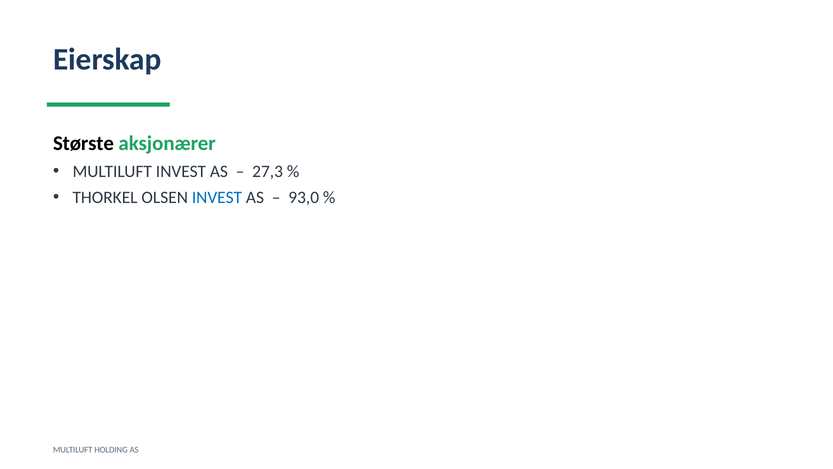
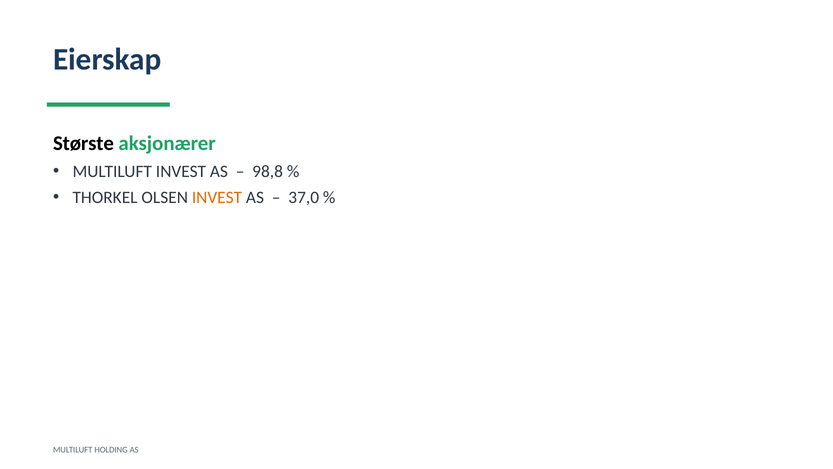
27,3: 27,3 -> 98,8 (268, 171)
INVEST colour: blue -> orange (217, 197)
93,0: 93,0 -> 37,0 (304, 197)
